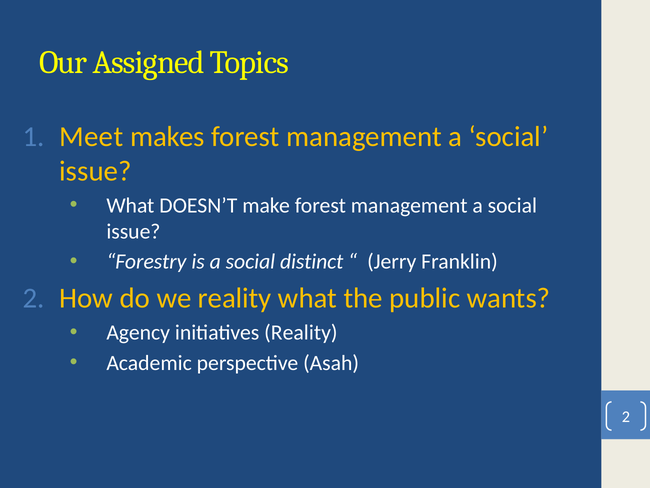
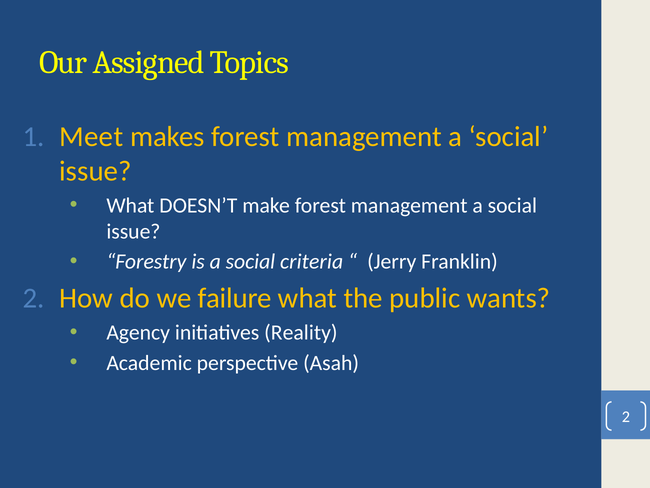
distinct: distinct -> criteria (312, 262)
we reality: reality -> failure (235, 298)
